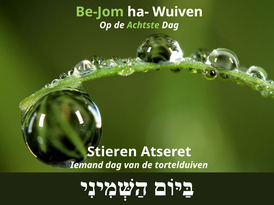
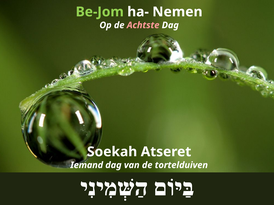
Wuiven: Wuiven -> Nemen (177, 12)
Achtste colour: light green -> pink (143, 25)
Stieren: Stieren -> Soekah (112, 152)
